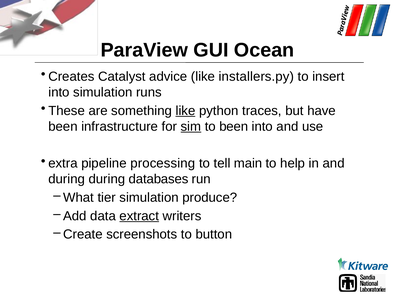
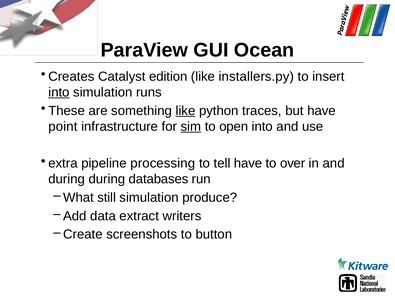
advice: advice -> edition (168, 77)
into underline: none -> present (59, 92)
been: been -> point (63, 127)
to been: been -> open (234, 127)
tell main: main -> have (248, 163)
help: help -> over (293, 163)
tier: tier -> still (107, 198)
extract underline: present -> none (139, 216)
